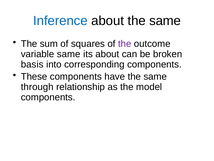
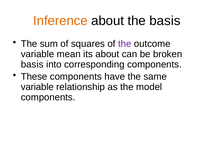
Inference colour: blue -> orange (60, 21)
about the same: same -> basis (165, 21)
variable same: same -> mean (69, 54)
through: through -> variable (37, 87)
